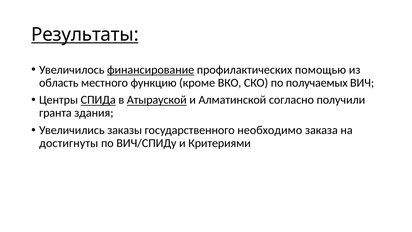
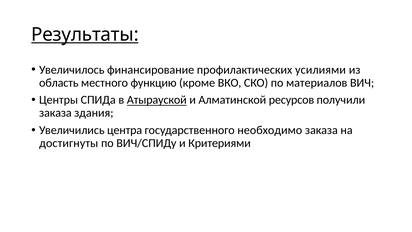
финансирование underline: present -> none (151, 70)
помощью: помощью -> усилиями (320, 70)
получаемых: получаемых -> материалов (317, 83)
СПИДа underline: present -> none (98, 100)
согласно: согласно -> ресурсов (291, 100)
гранта: гранта -> заказа (55, 113)
заказы: заказы -> центра (125, 130)
